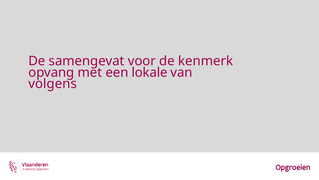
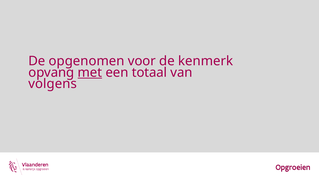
samengevat: samengevat -> opgenomen (87, 61)
met underline: none -> present (90, 72)
lokale: lokale -> totaal (149, 72)
